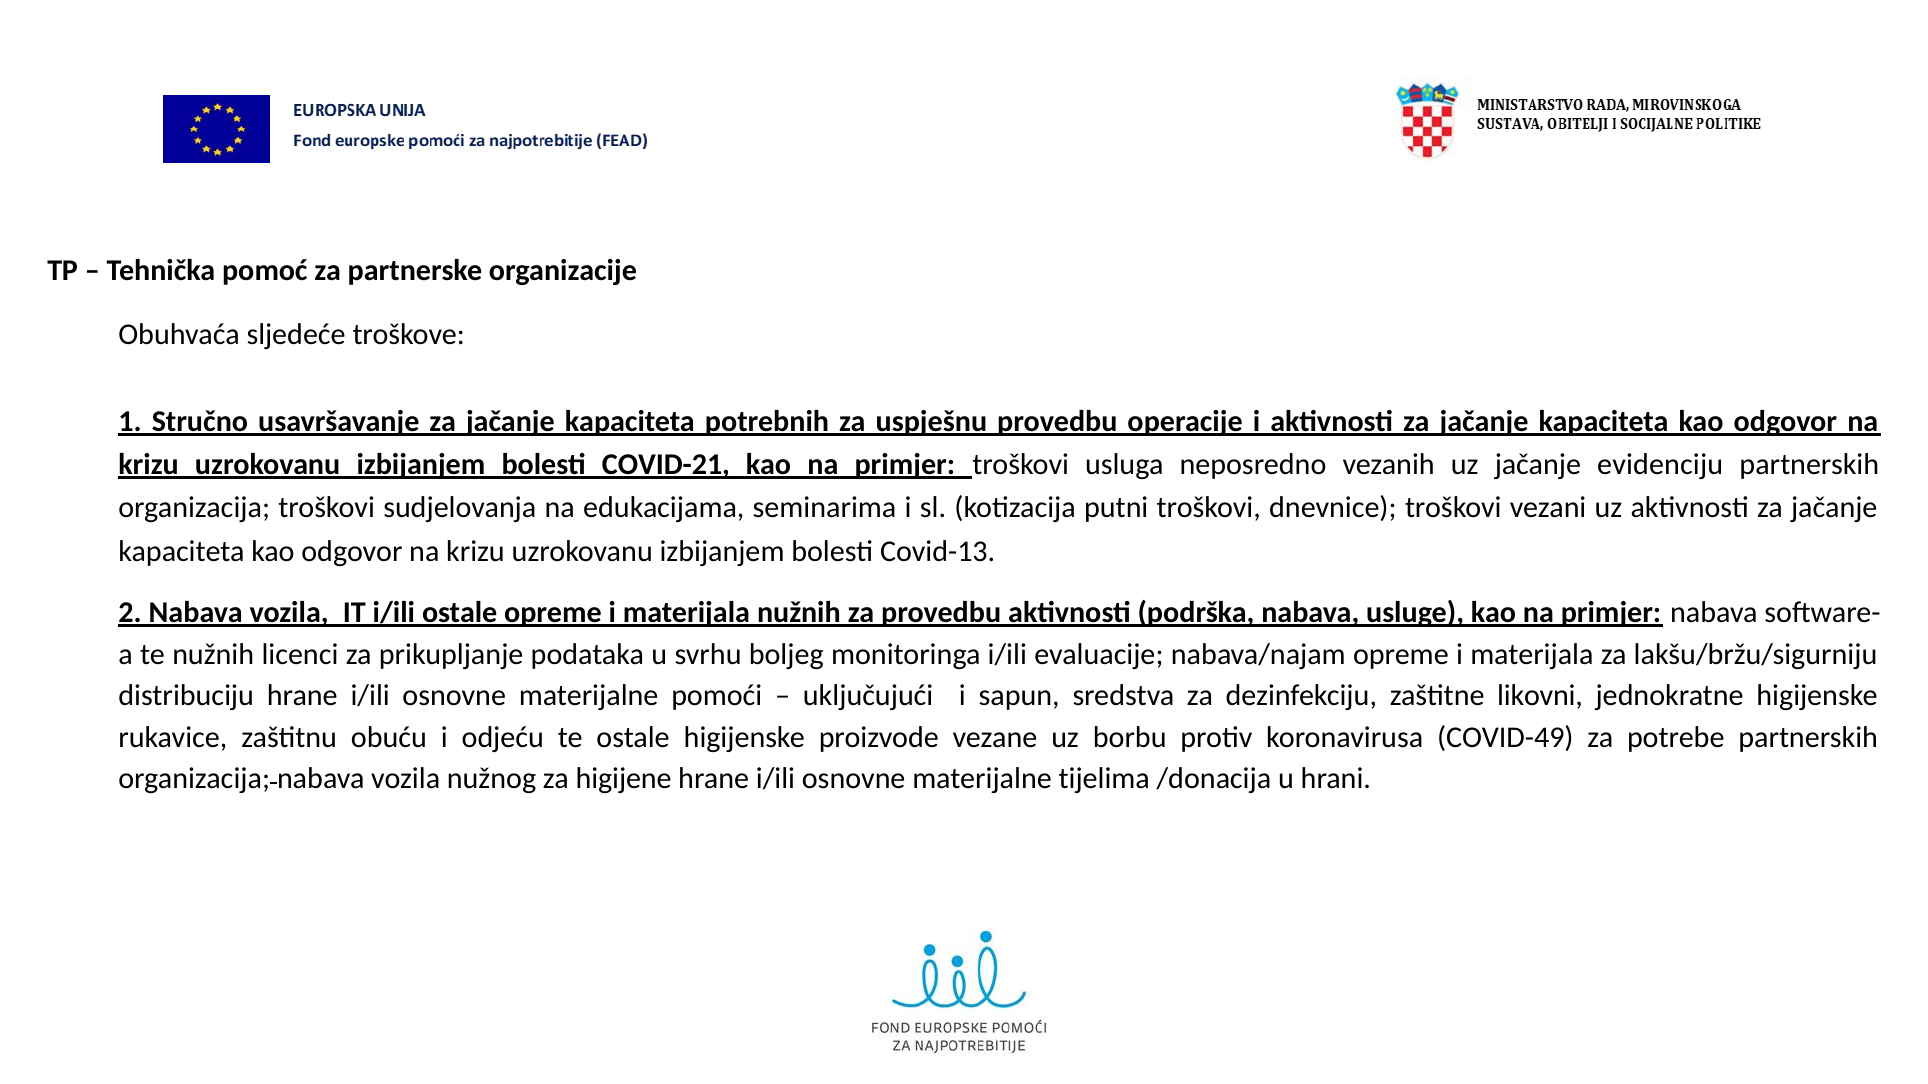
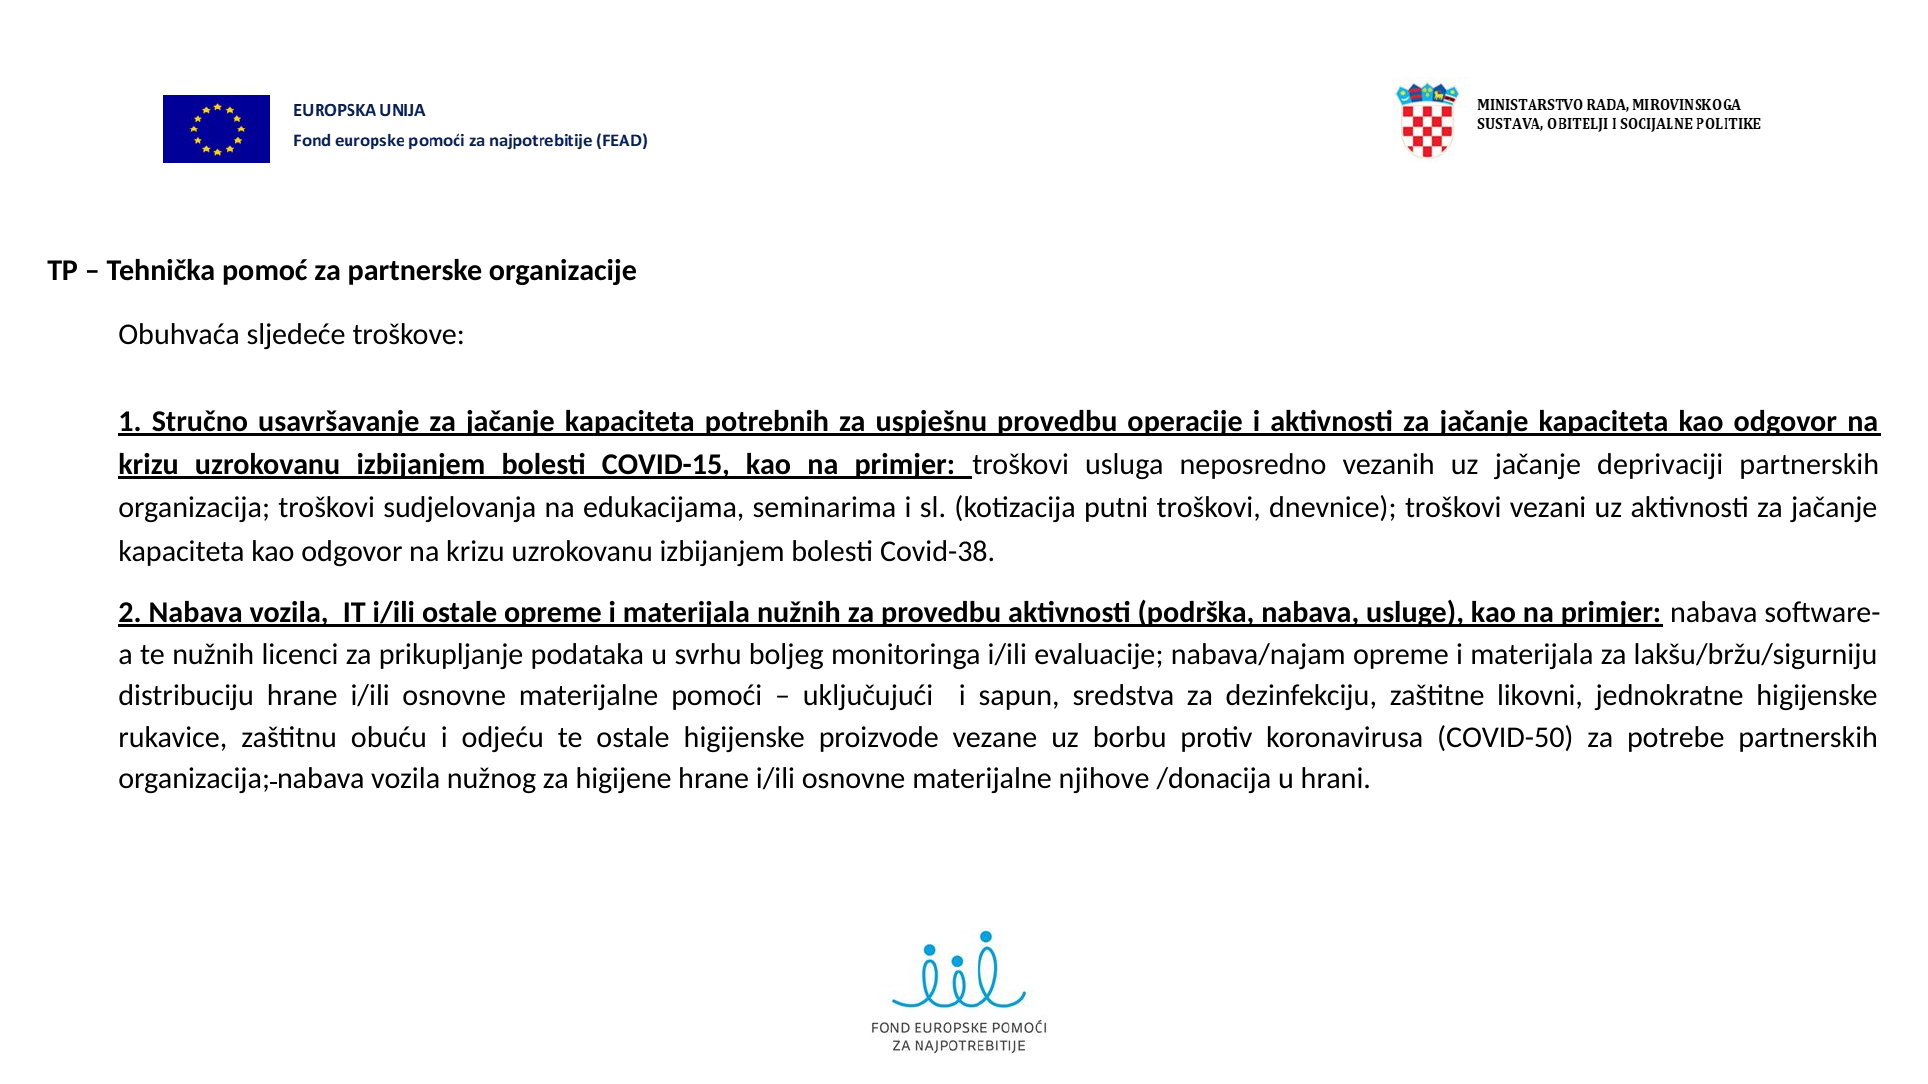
COVID-21: COVID-21 -> COVID-15 (666, 465)
evidenciju: evidenciju -> deprivaciji (1660, 465)
Covid-13: Covid-13 -> Covid-38 (938, 551)
COVID-49: COVID-49 -> COVID-50 (1505, 738)
tijelima: tijelima -> njihove (1104, 779)
